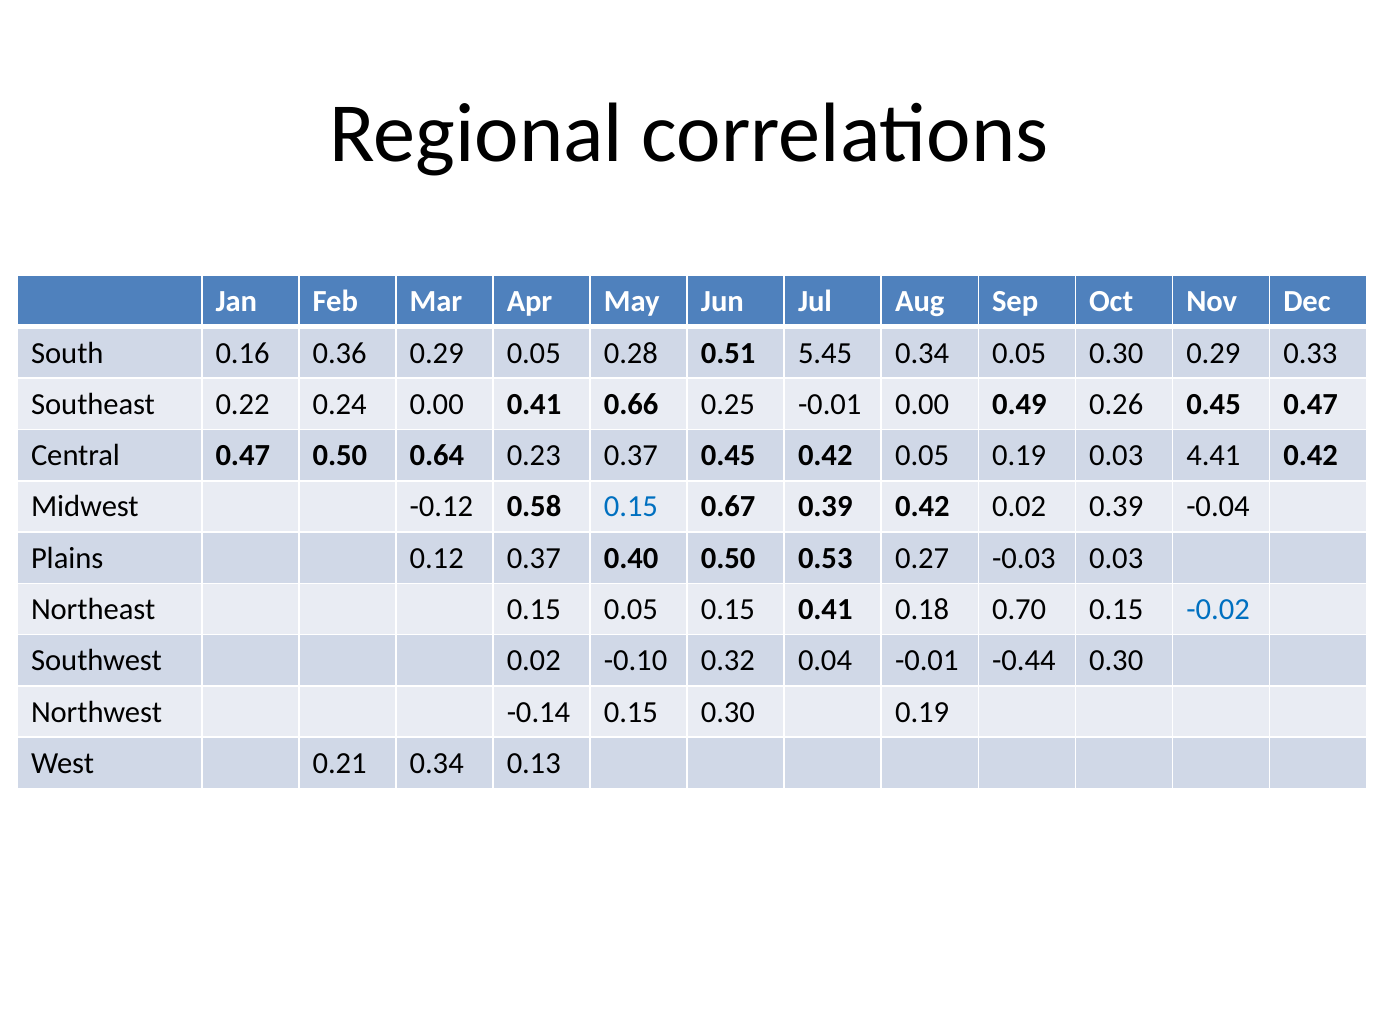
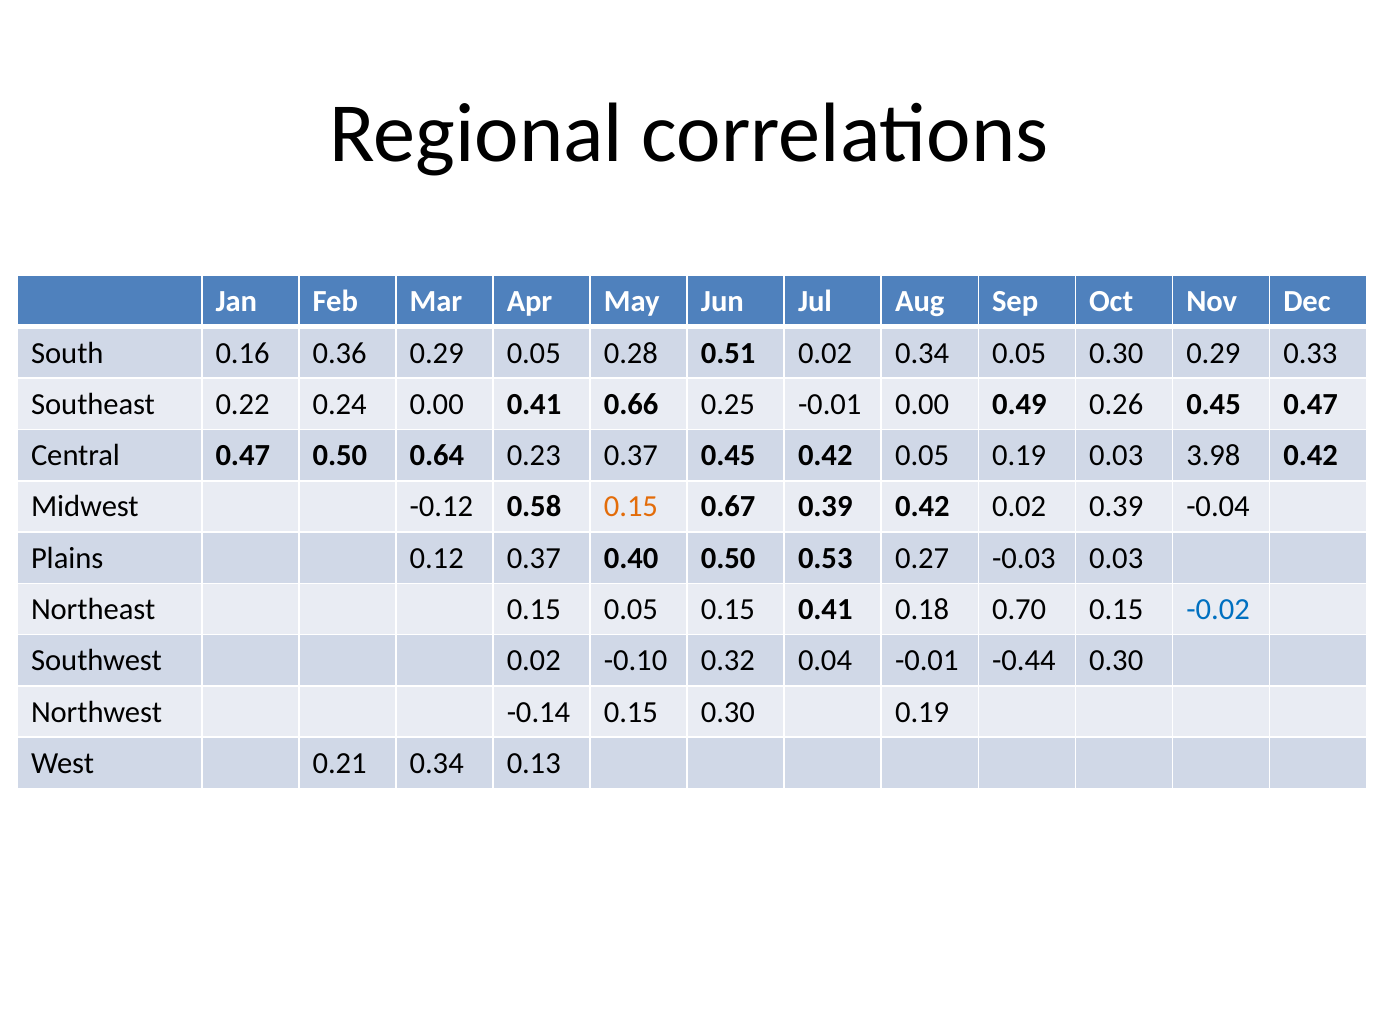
0.51 5.45: 5.45 -> 0.02 (825, 353)
4.41: 4.41 -> 3.98 (1213, 456)
0.15 colour: blue -> orange (631, 507)
